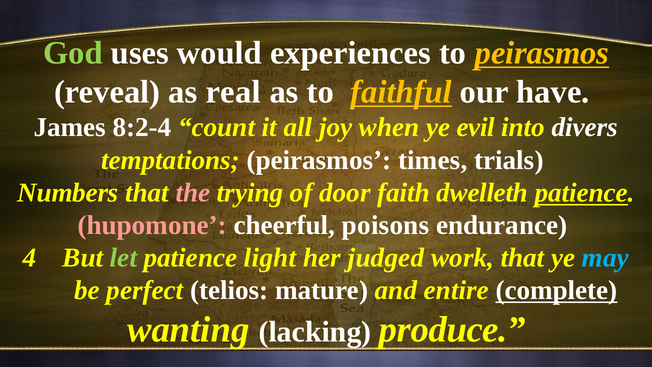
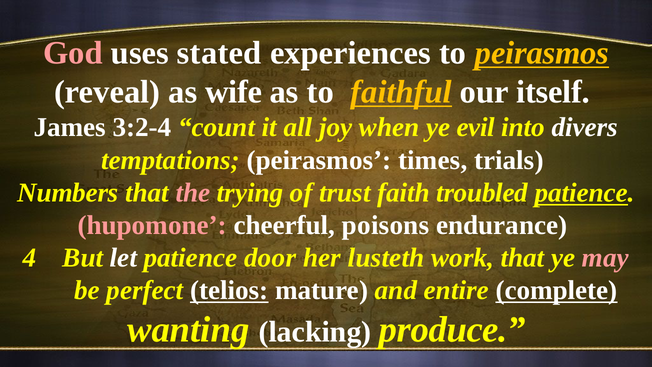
God colour: light green -> pink (73, 53)
would: would -> stated (219, 53)
real: real -> wife (234, 92)
have: have -> itself (553, 92)
8:2-4: 8:2-4 -> 3:2-4 (142, 127)
door: door -> trust (345, 193)
dwelleth: dwelleth -> troubled (482, 193)
let colour: light green -> white (124, 258)
light: light -> door (270, 258)
judged: judged -> lusteth (386, 258)
may colour: light blue -> pink (605, 258)
telios underline: none -> present (229, 290)
